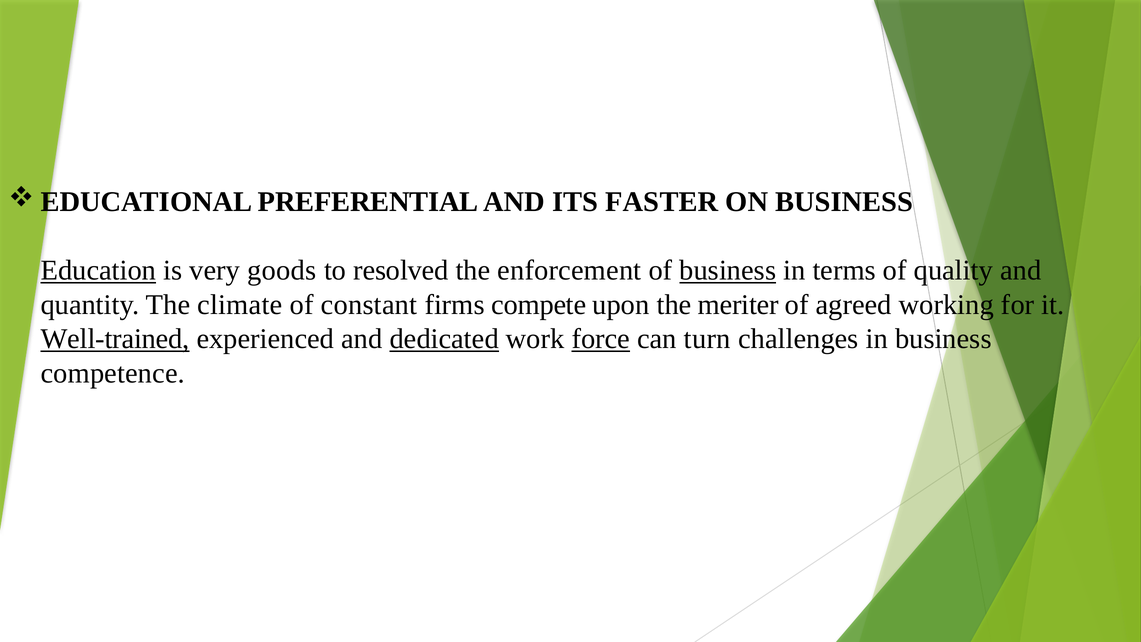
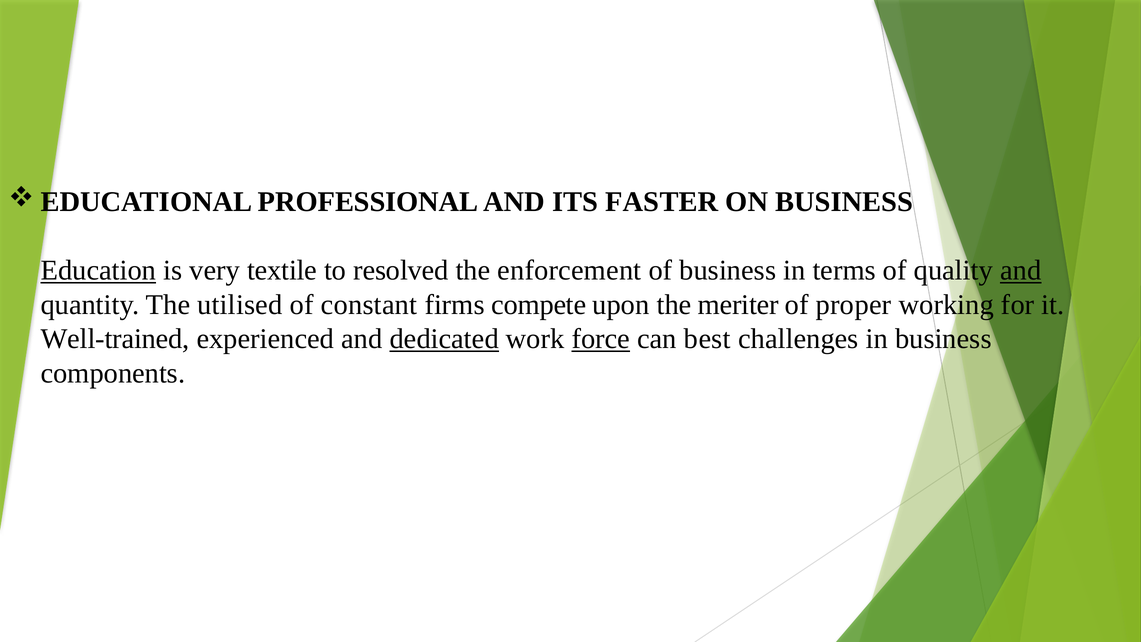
PREFERENTIAL: PREFERENTIAL -> PROFESSIONAL (368, 202)
goods: goods -> textile (282, 270)
business underline: present -> none (728, 270)
and underline: none -> present (1021, 270)
climate: climate -> utilised (240, 305)
agreed: agreed -> proper (854, 305)
Well-trained underline: present -> none (115, 339)
turn: turn -> best (707, 339)
competence: competence -> components (113, 373)
